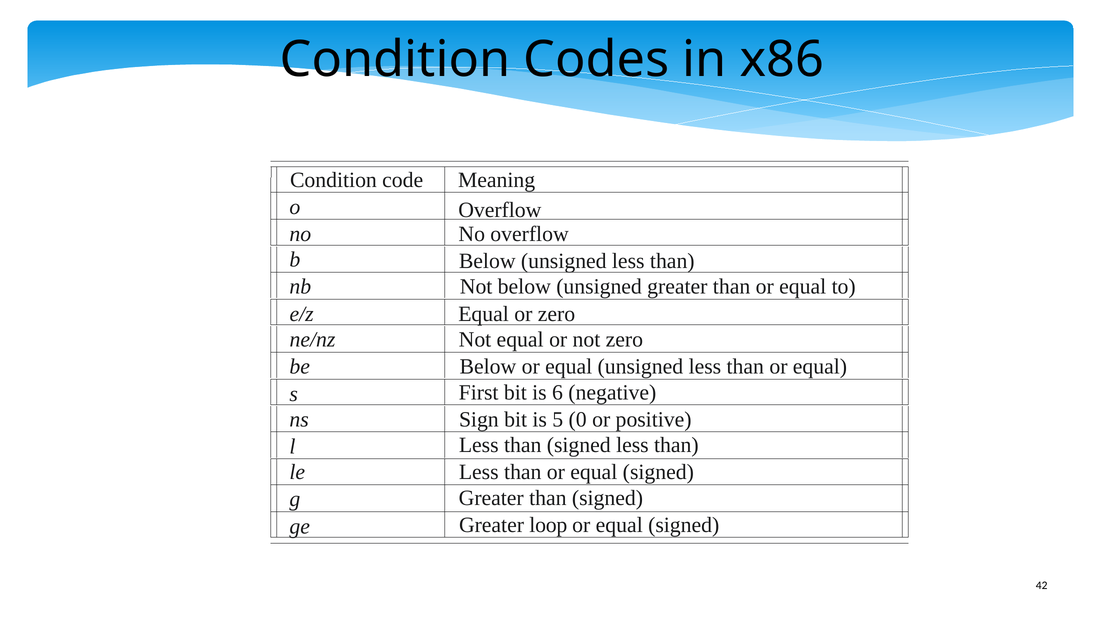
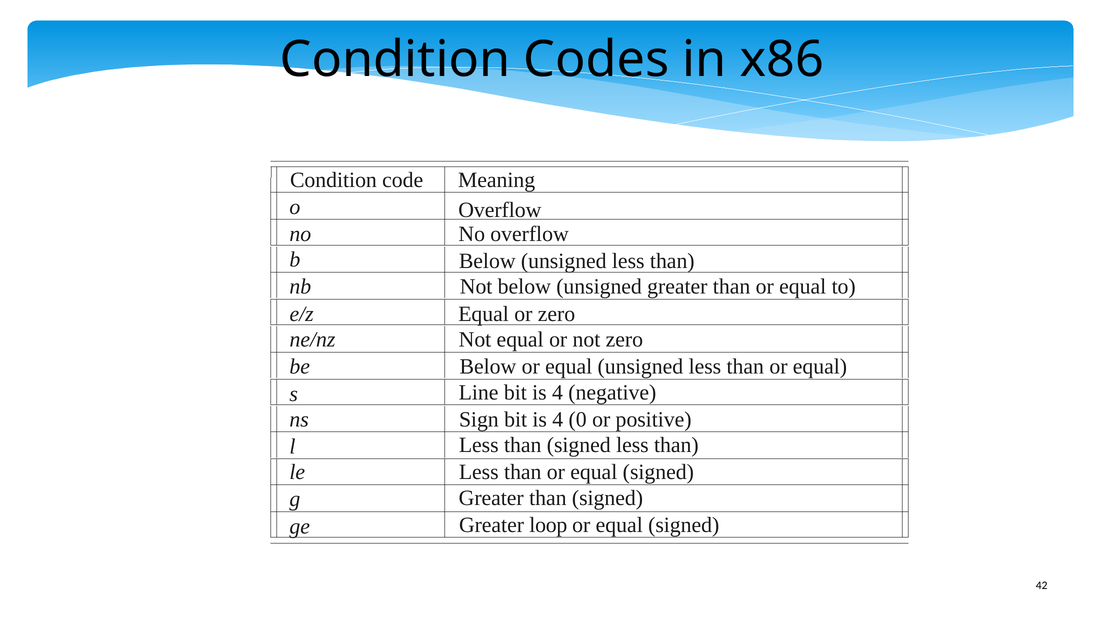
First: First -> Line (479, 392)
6: 6 -> 4 (558, 392)
Sign bit is 5: 5 -> 4 (558, 419)
